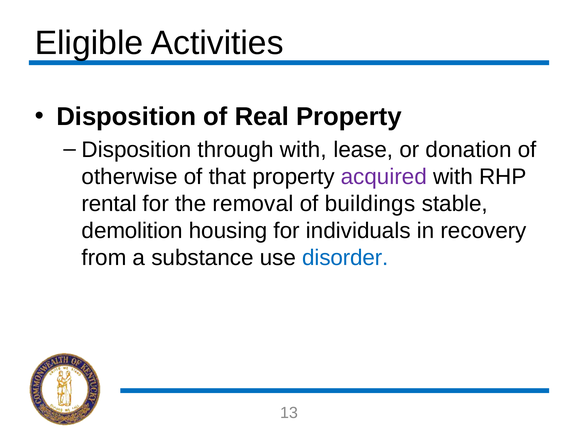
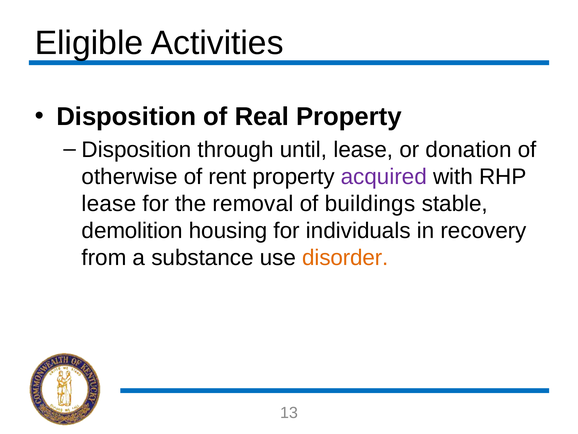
through with: with -> until (303, 150)
that: that -> rent (228, 177)
rental: rental -> lease (109, 204)
disorder colour: blue -> orange (345, 258)
